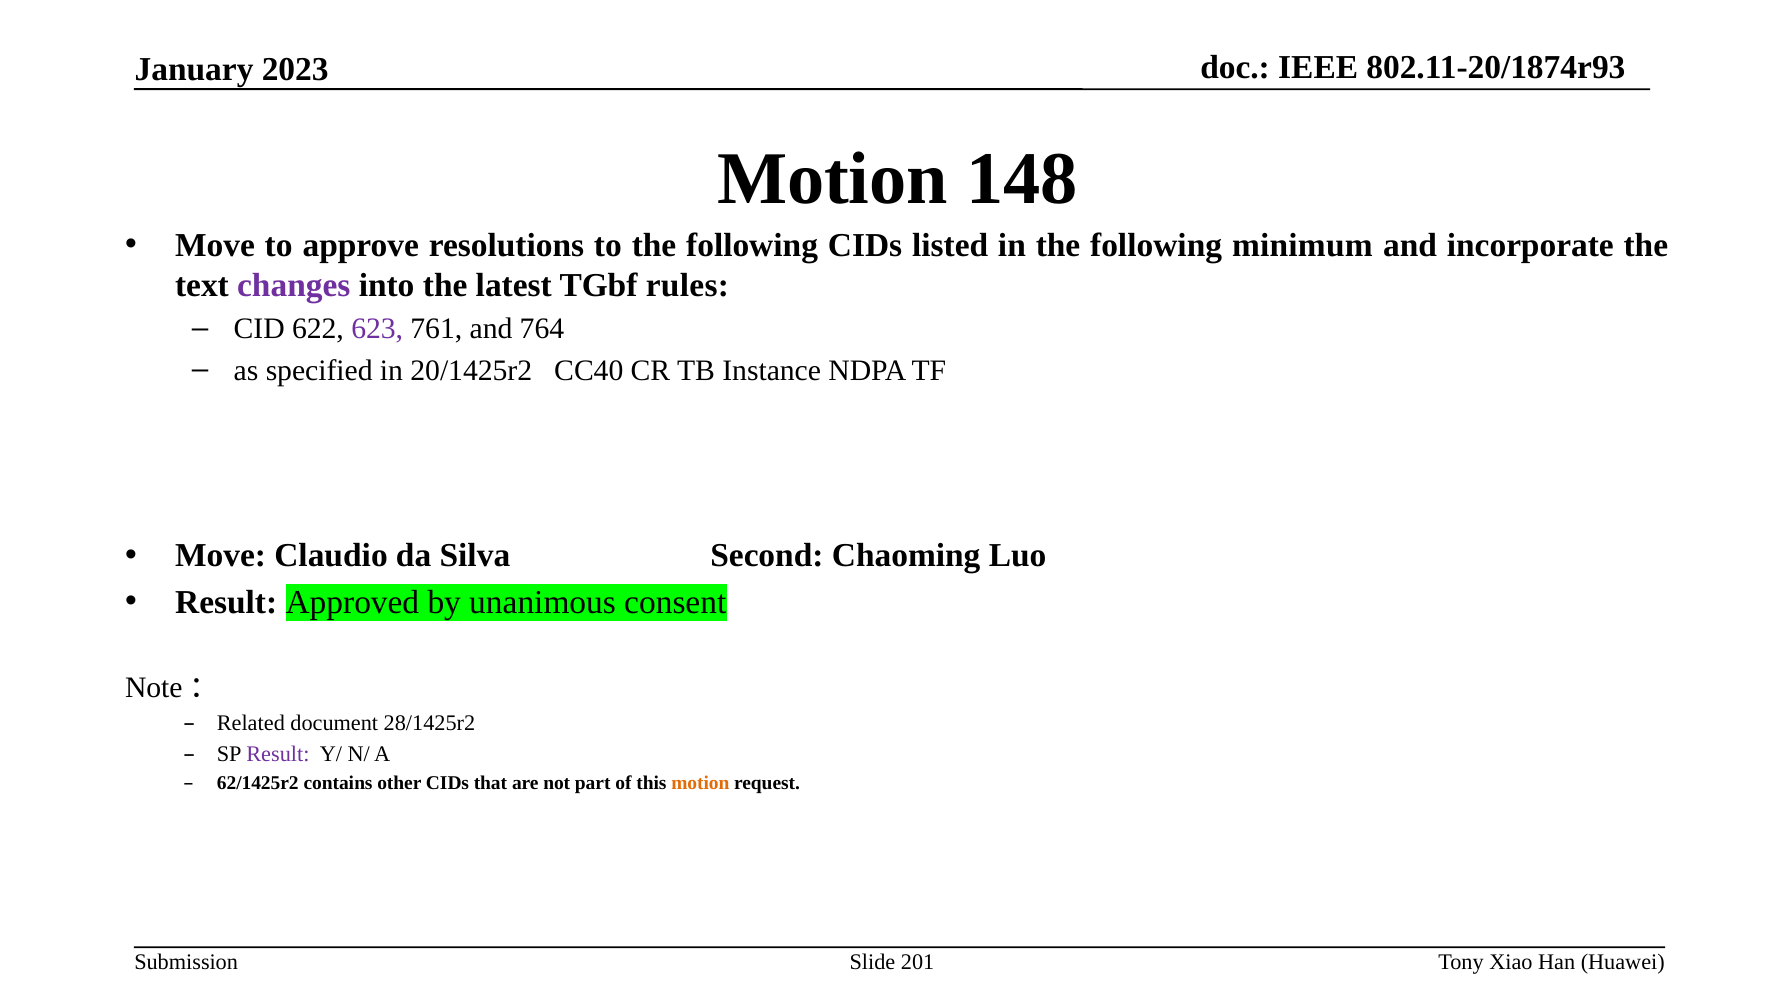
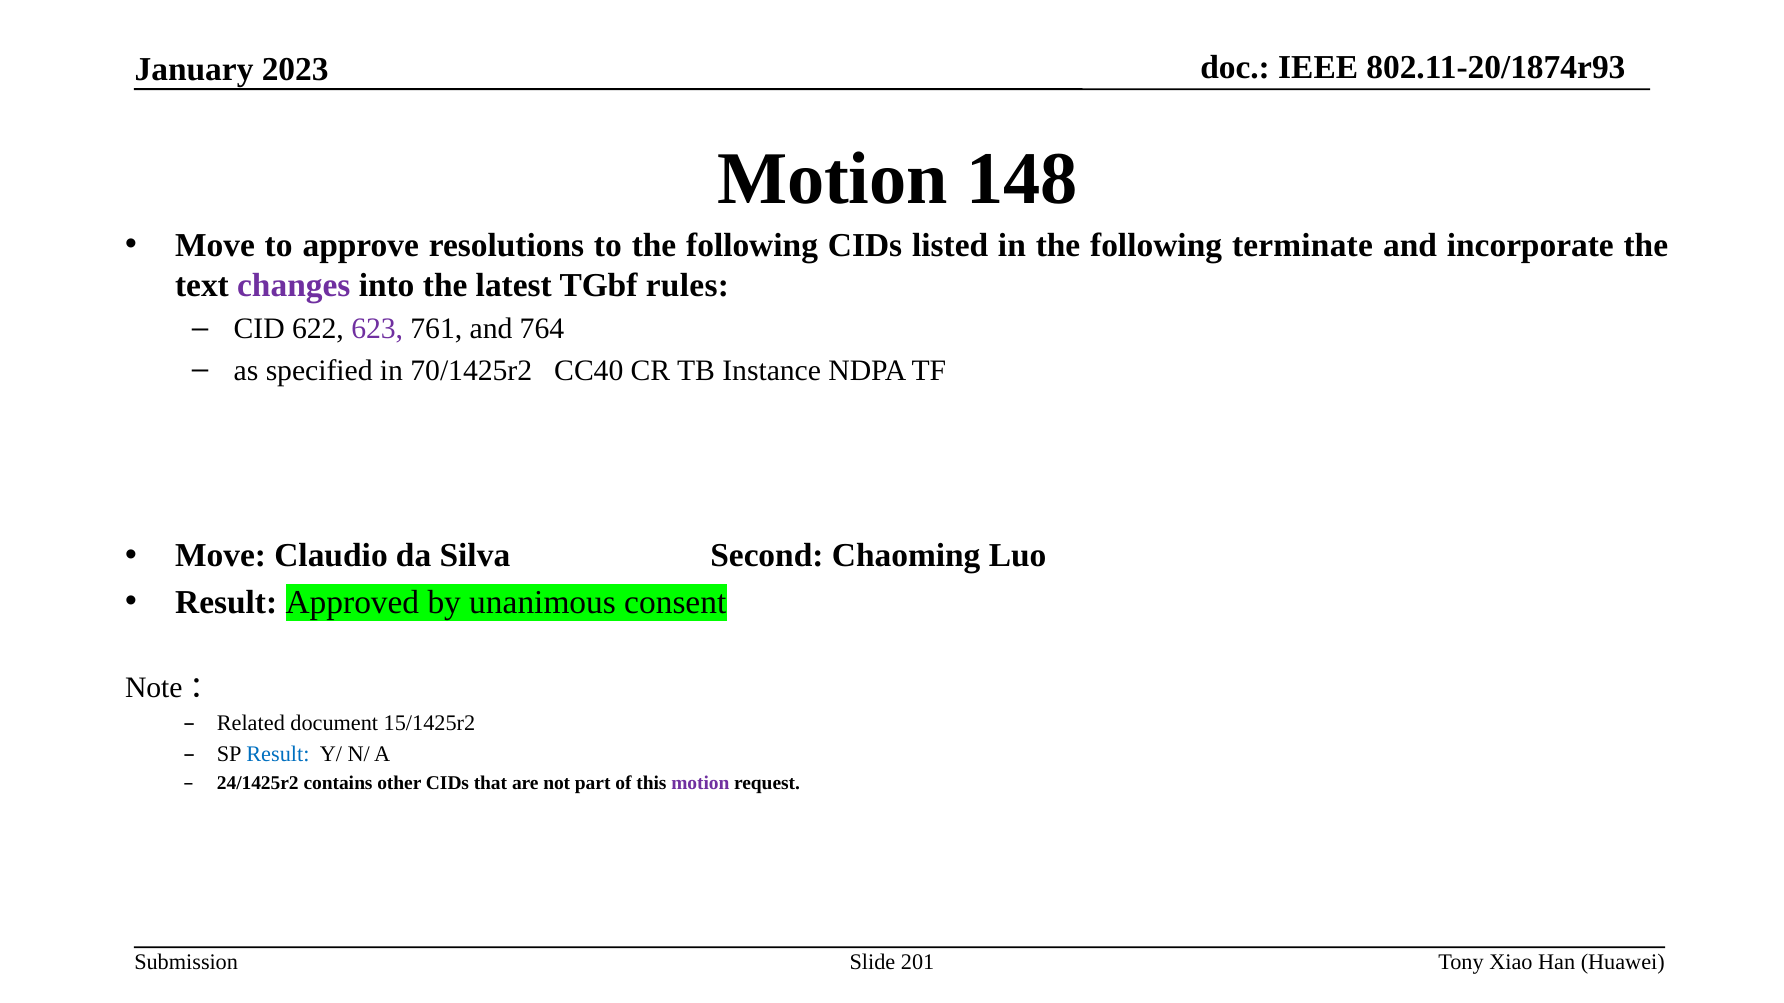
minimum: minimum -> terminate (1302, 245)
20/1425r2: 20/1425r2 -> 70/1425r2 (471, 371)
28/1425r2: 28/1425r2 -> 15/1425r2 (429, 723)
Result colour: purple -> blue (278, 755)
62/1425r2: 62/1425r2 -> 24/1425r2 (258, 783)
motion colour: orange -> purple (700, 783)
